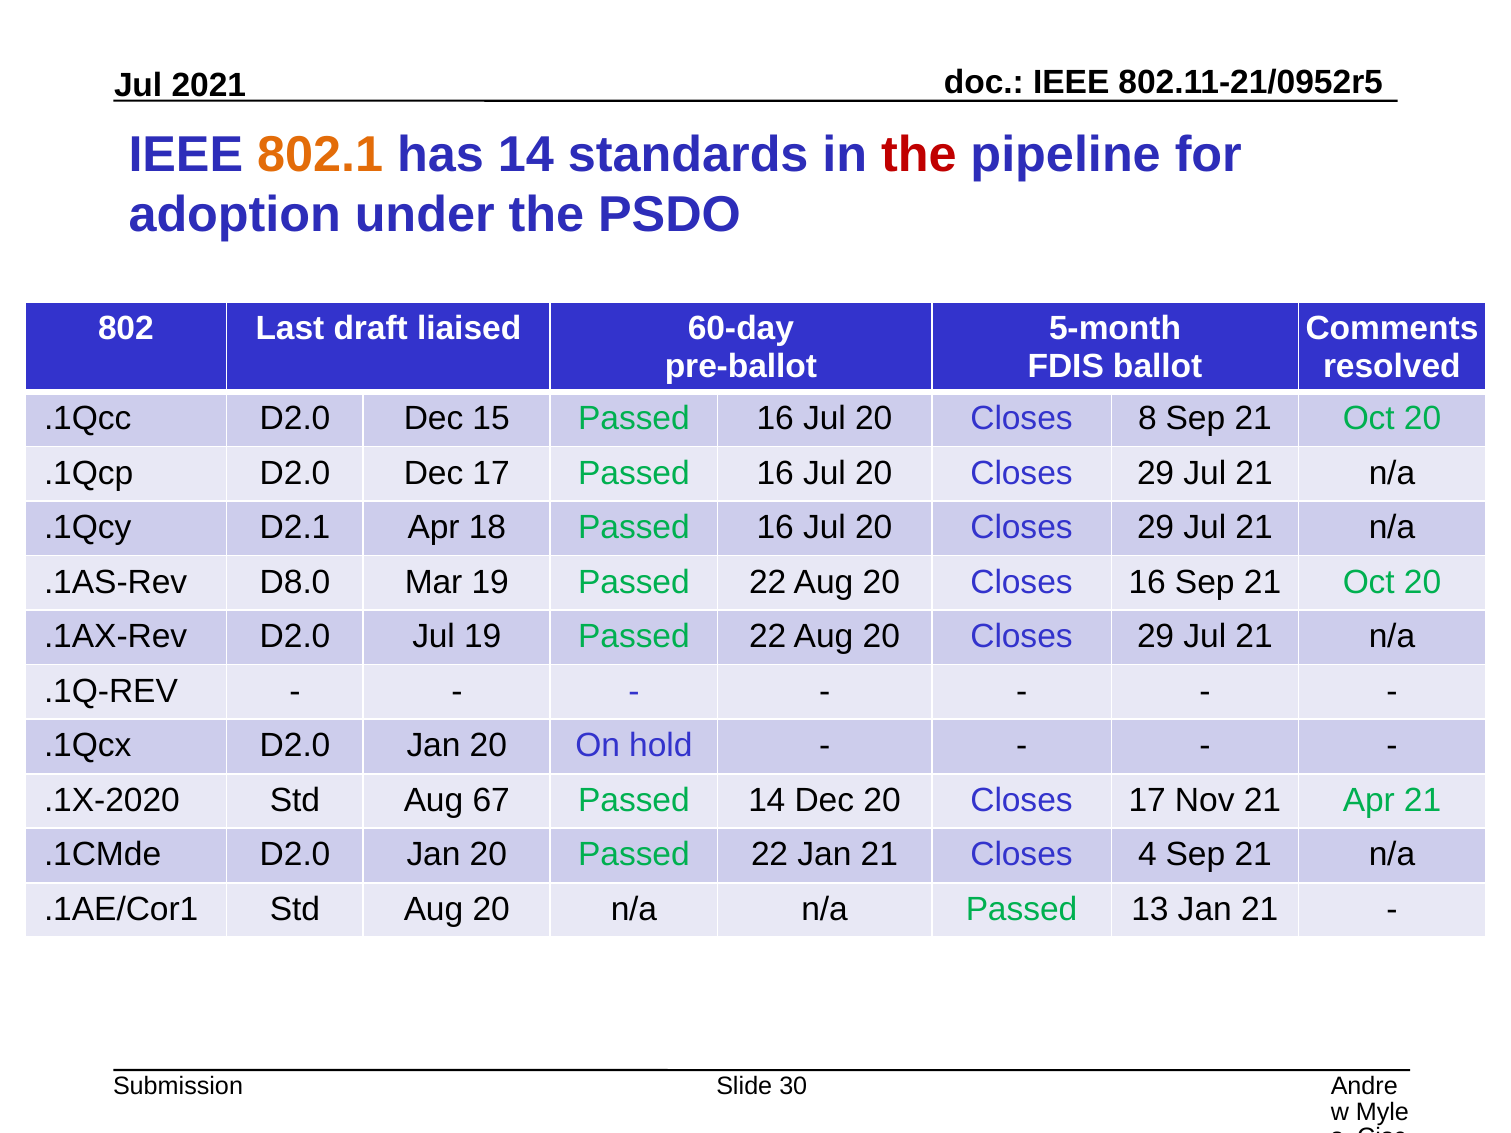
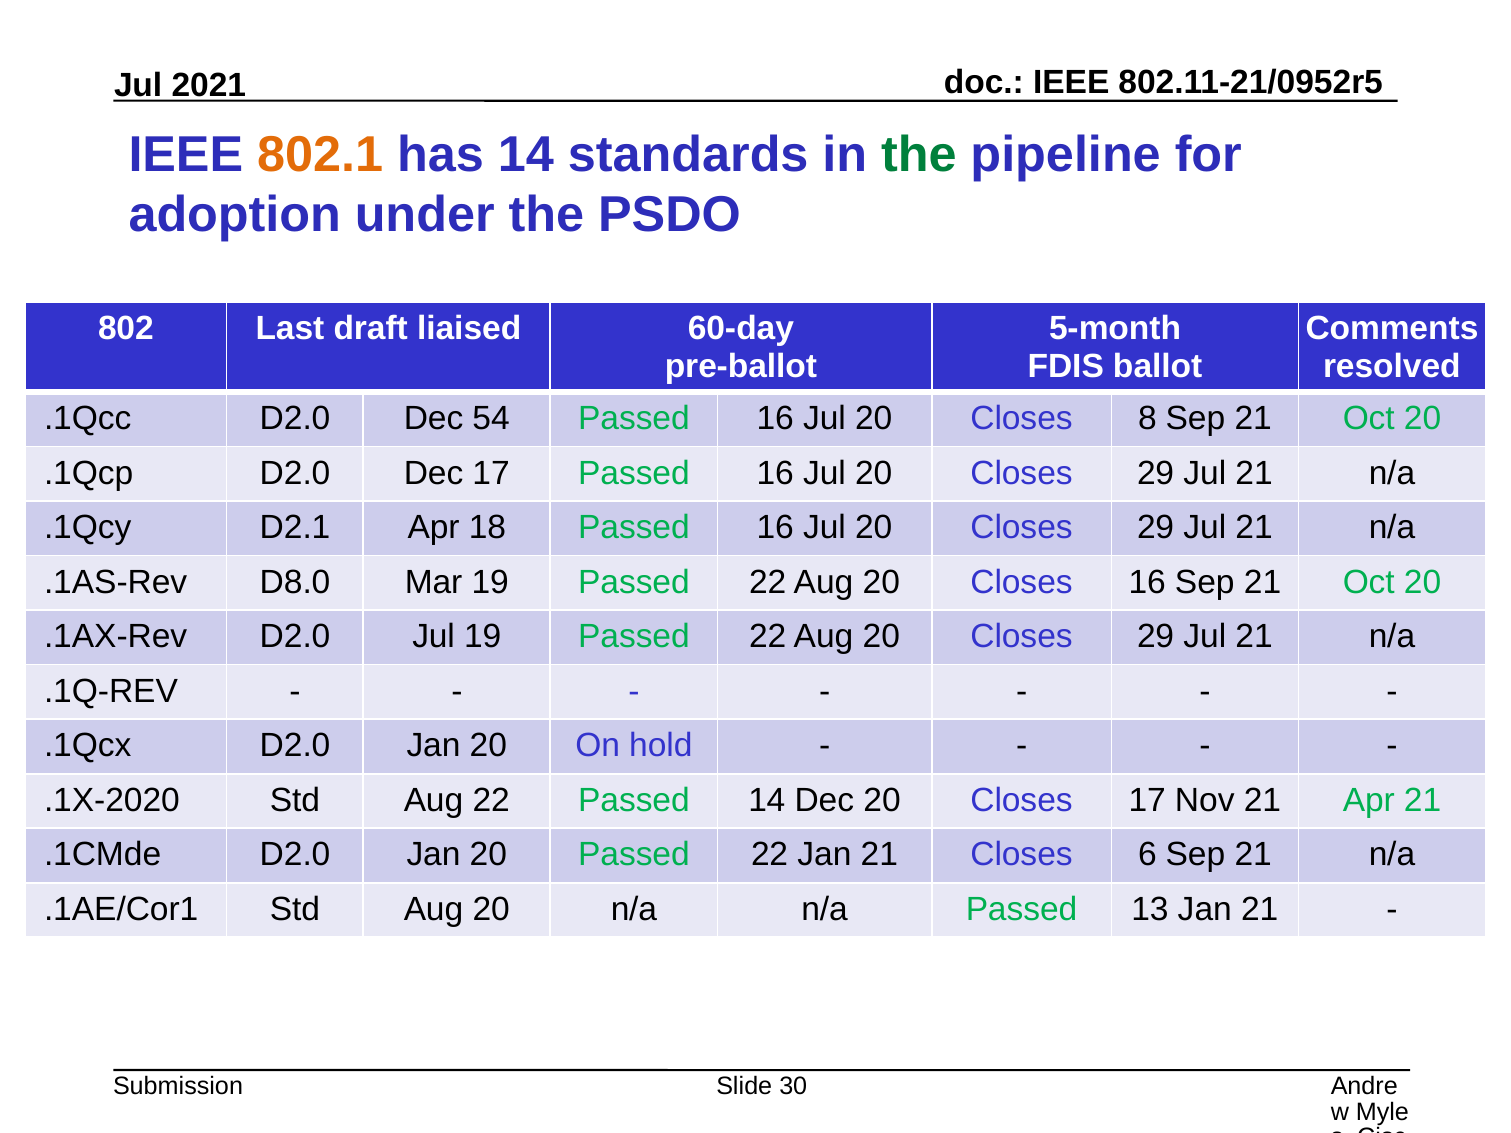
the colour: red -> green (919, 155)
15: 15 -> 54 (491, 419)
Aug 67: 67 -> 22 (491, 801)
4: 4 -> 6 (1147, 855)
